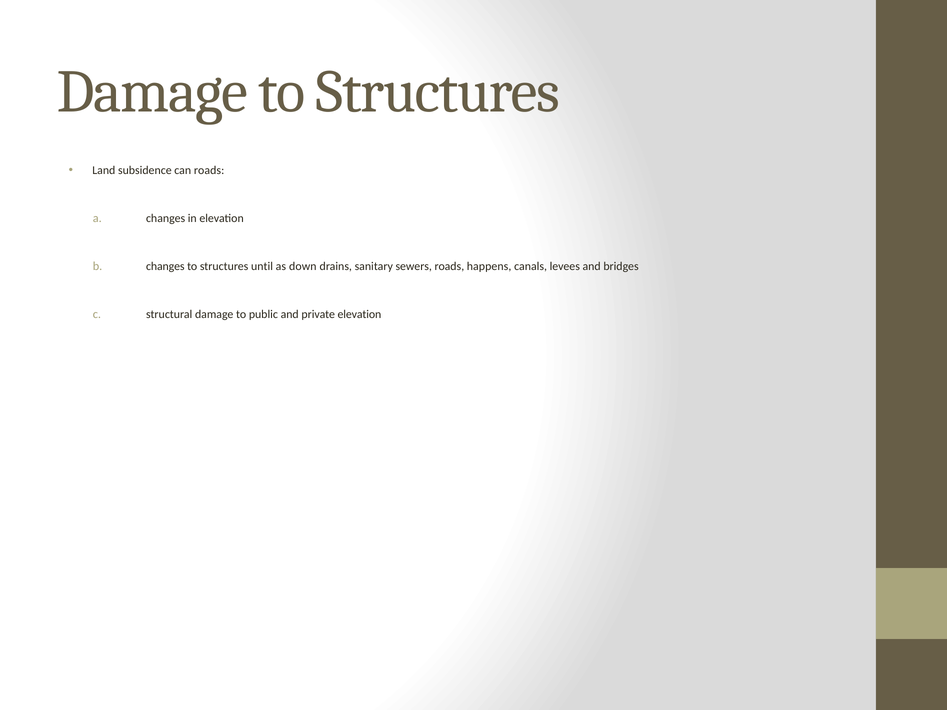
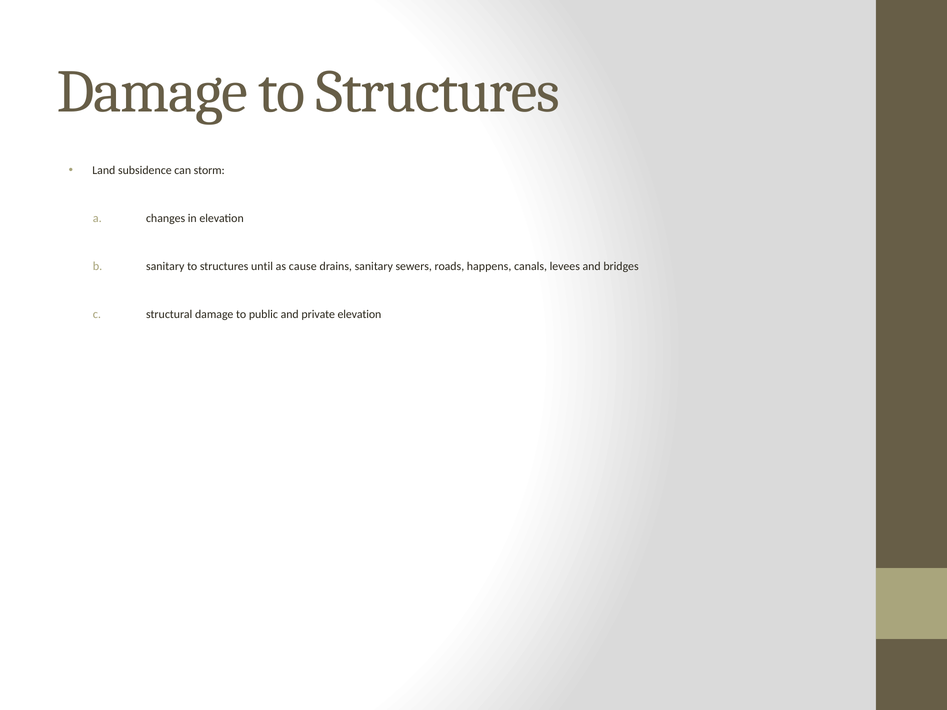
can roads: roads -> storm (209, 170)
changes: changes -> sanitary (165, 266)
down: down -> cause (303, 266)
